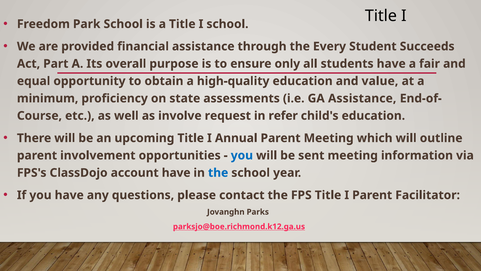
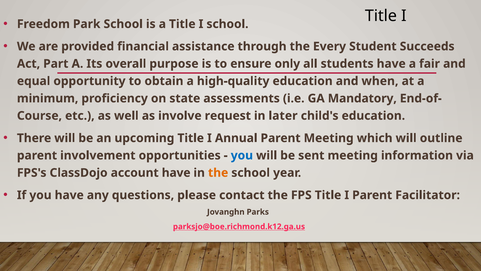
value: value -> when (380, 81)
GA Assistance: Assistance -> Mandatory (362, 98)
refer: refer -> later (283, 116)
the colour: blue -> orange (218, 173)
